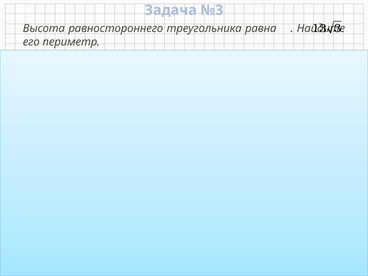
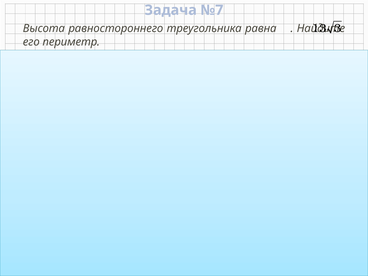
№3: №3 -> №7 (212, 10)
